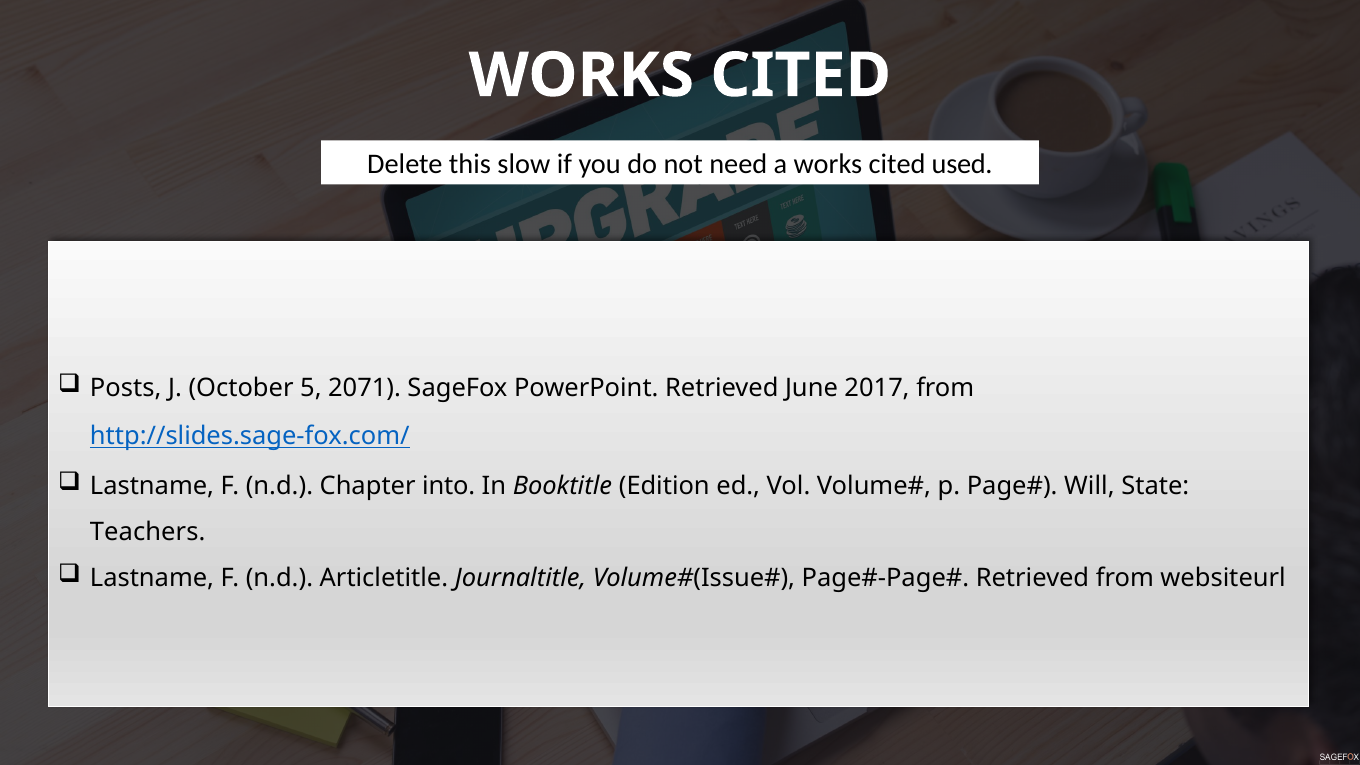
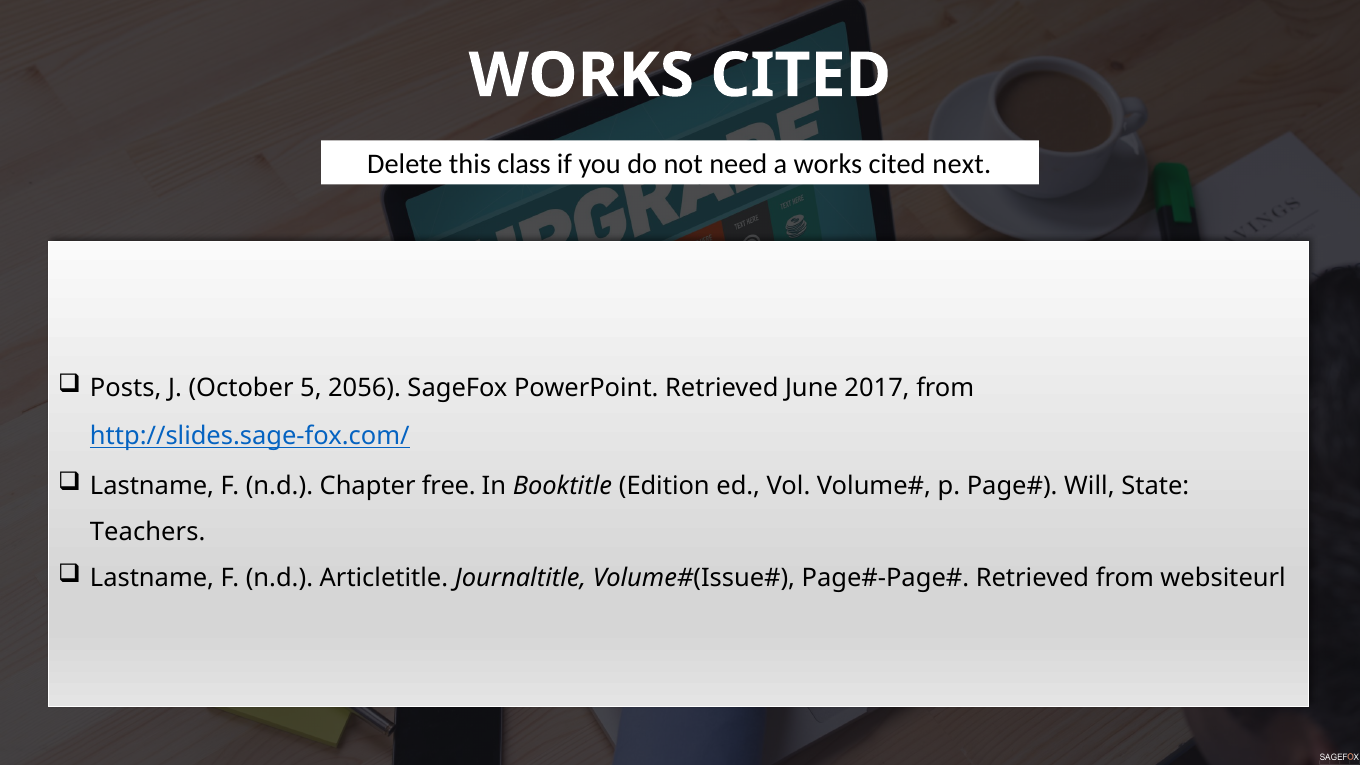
slow: slow -> class (524, 164)
used: used -> next (962, 164)
2071: 2071 -> 2056 (365, 388)
into: into -> free (449, 486)
